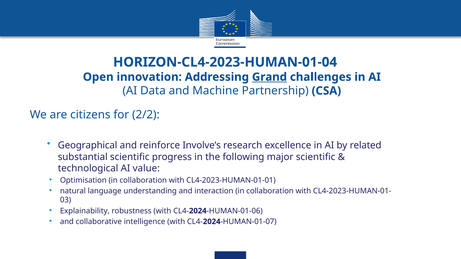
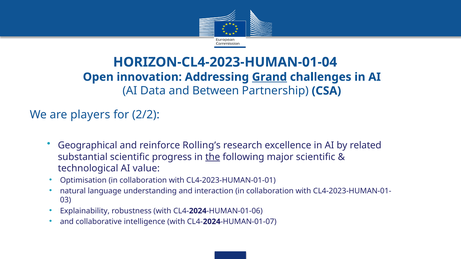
Machine: Machine -> Between (216, 91)
citizens: citizens -> players (90, 115)
Involve’s: Involve’s -> Rolling’s (202, 146)
the underline: none -> present (213, 157)
